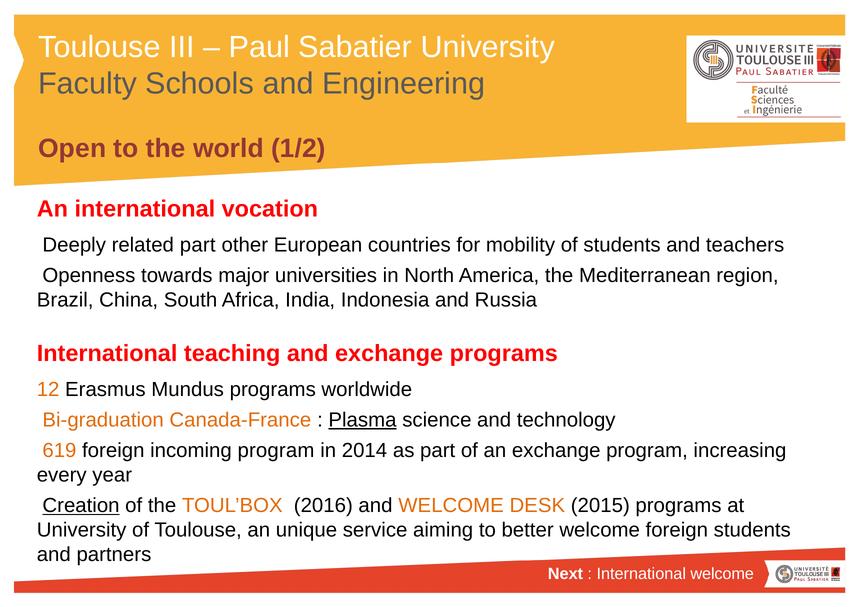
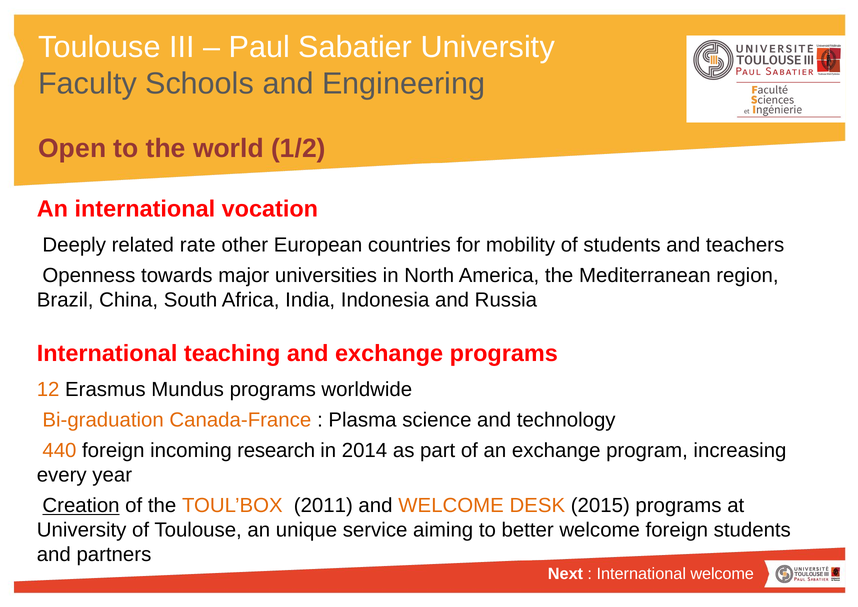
related part: part -> rate (198, 245)
Plasma underline: present -> none (363, 420)
619: 619 -> 440 (59, 451)
incoming program: program -> research (276, 451)
2016: 2016 -> 2011 (323, 506)
